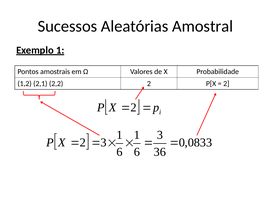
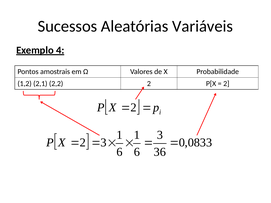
Amostral: Amostral -> Variáveis (203, 26)
Exemplo 1: 1 -> 4 (60, 50)
